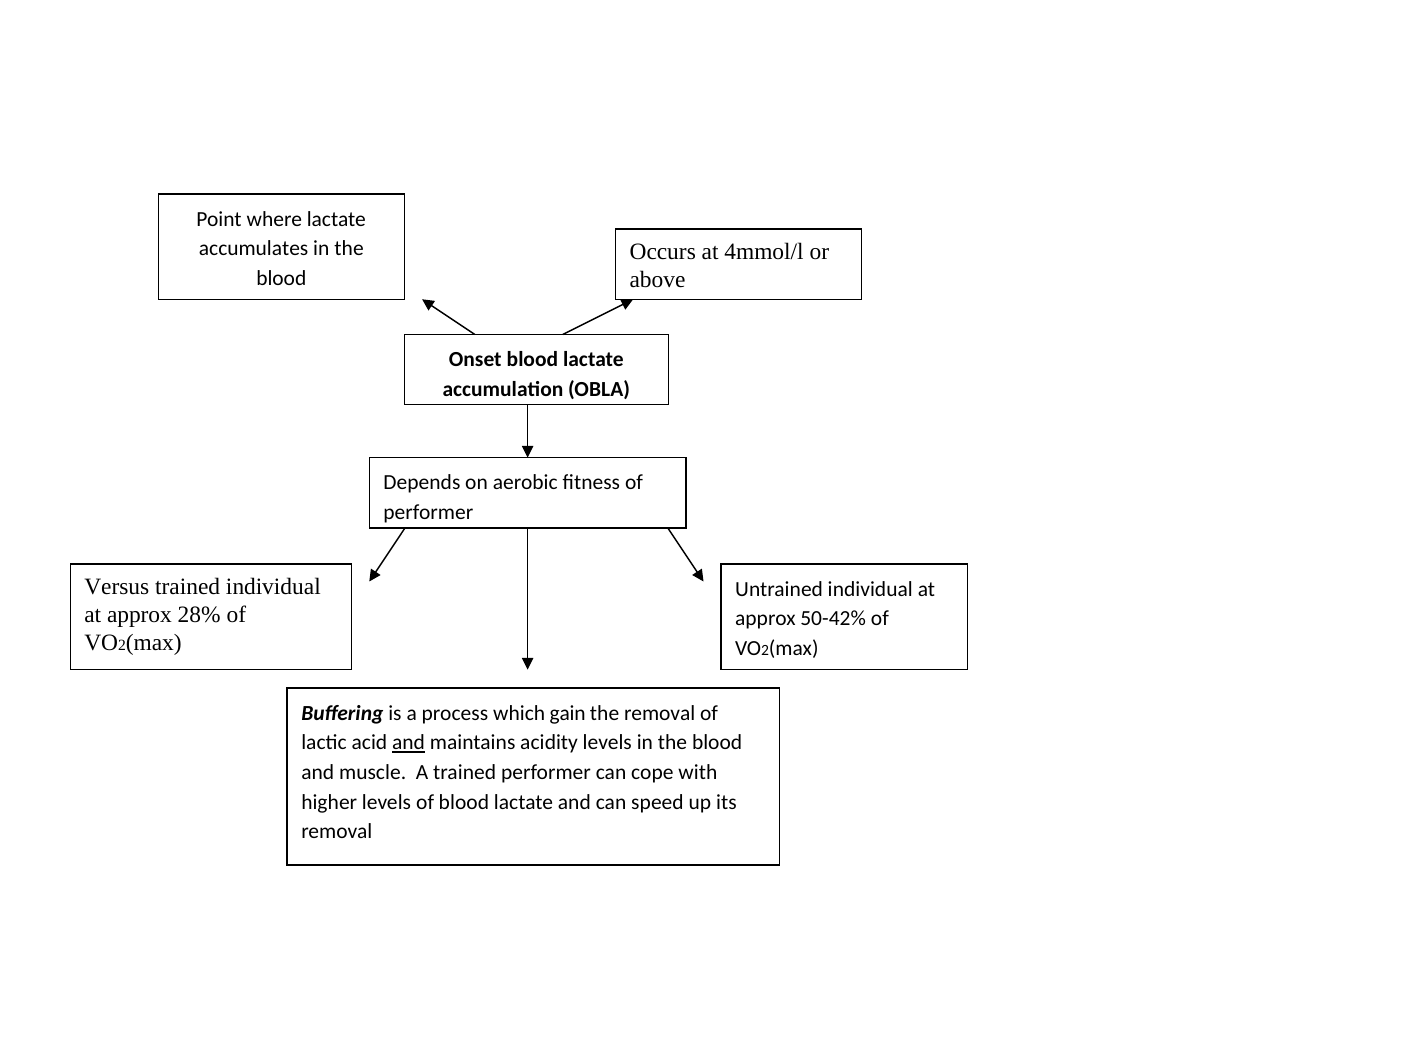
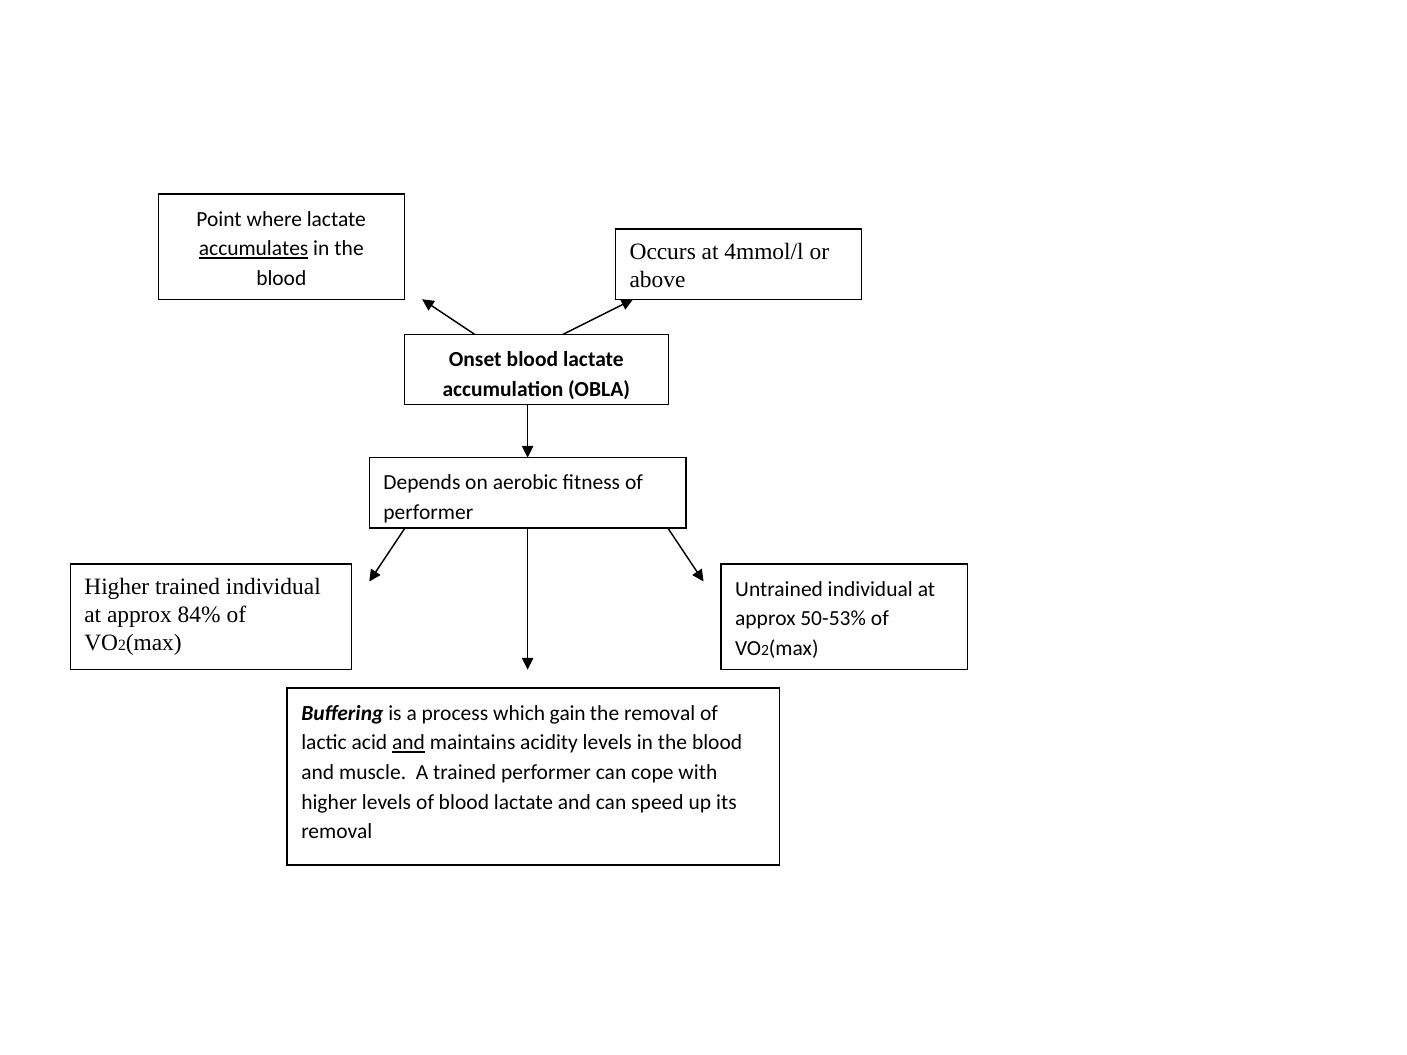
accumulates underline: none -> present (254, 249)
Versus: Versus -> Higher (117, 587)
28%: 28% -> 84% (199, 615)
50-42%: 50-42% -> 50-53% (833, 619)
